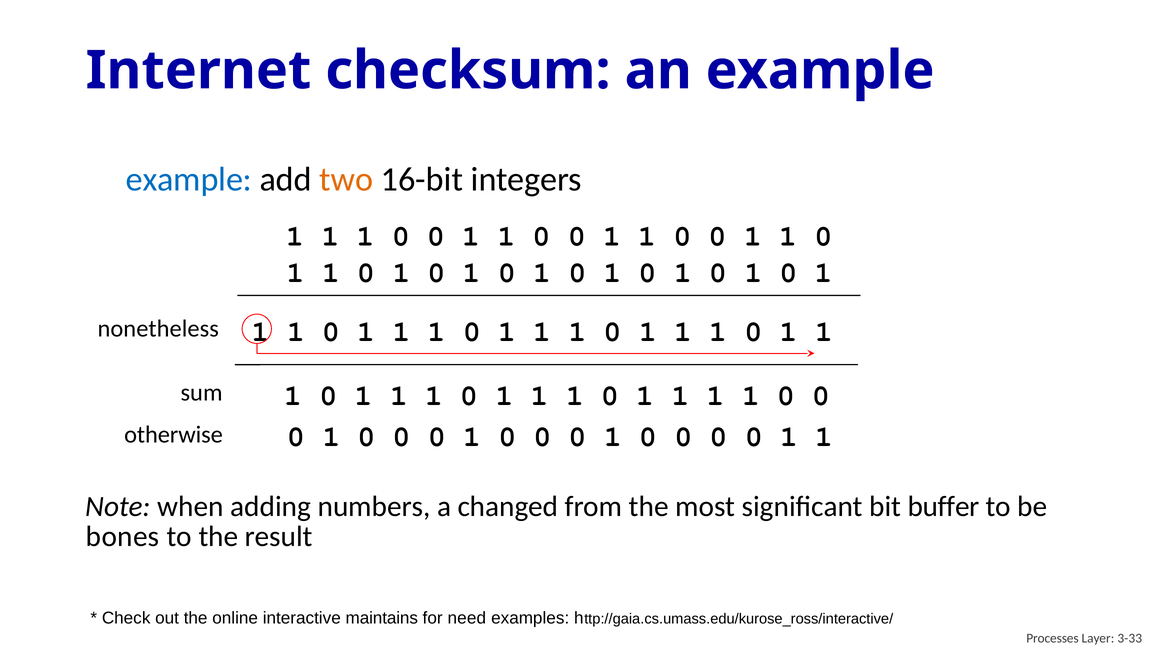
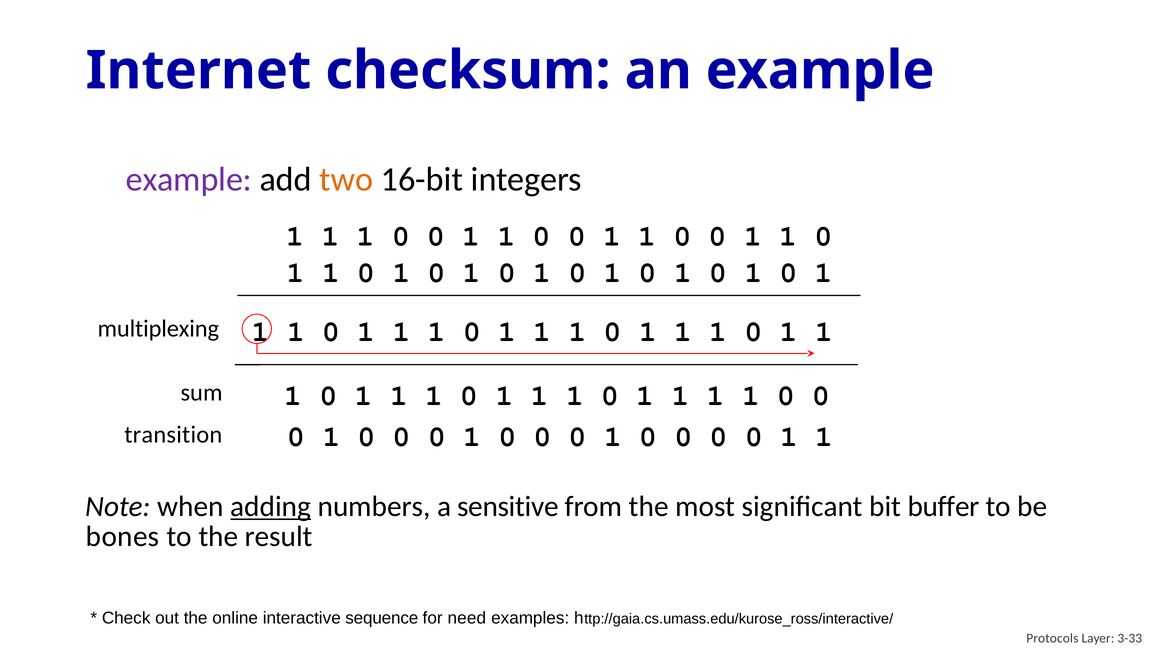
example colour: blue -> purple (189, 179)
nonetheless: nonetheless -> multiplexing (158, 329)
otherwise: otherwise -> transition (173, 434)
adding underline: none -> present (271, 506)
changed: changed -> sensitive (508, 506)
maintains: maintains -> sequence (382, 618)
Processes: Processes -> Protocols (1052, 638)
